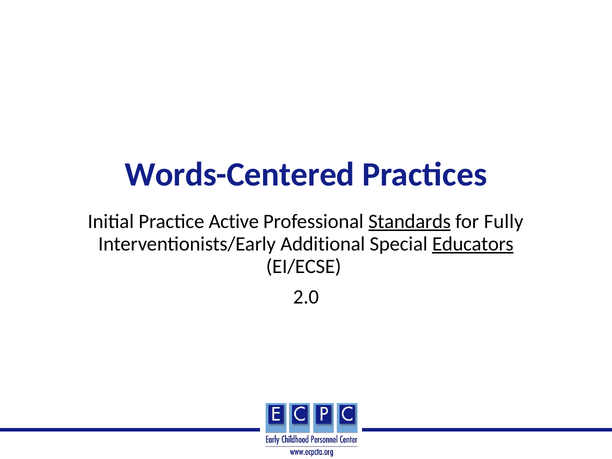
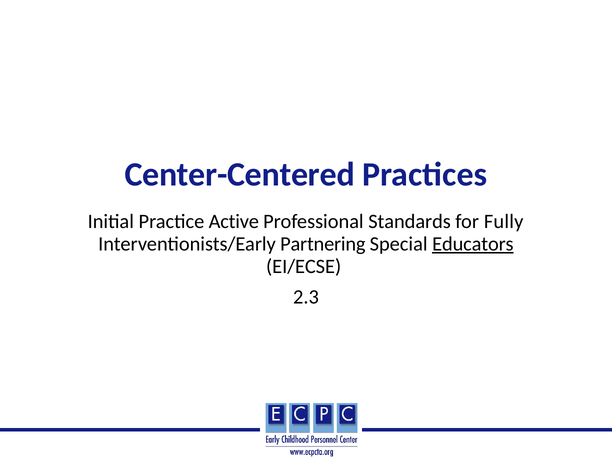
Words-Centered: Words-Centered -> Center-Centered (240, 175)
Standards underline: present -> none (410, 222)
Additional: Additional -> Partnering (323, 244)
2.0: 2.0 -> 2.3 (306, 297)
